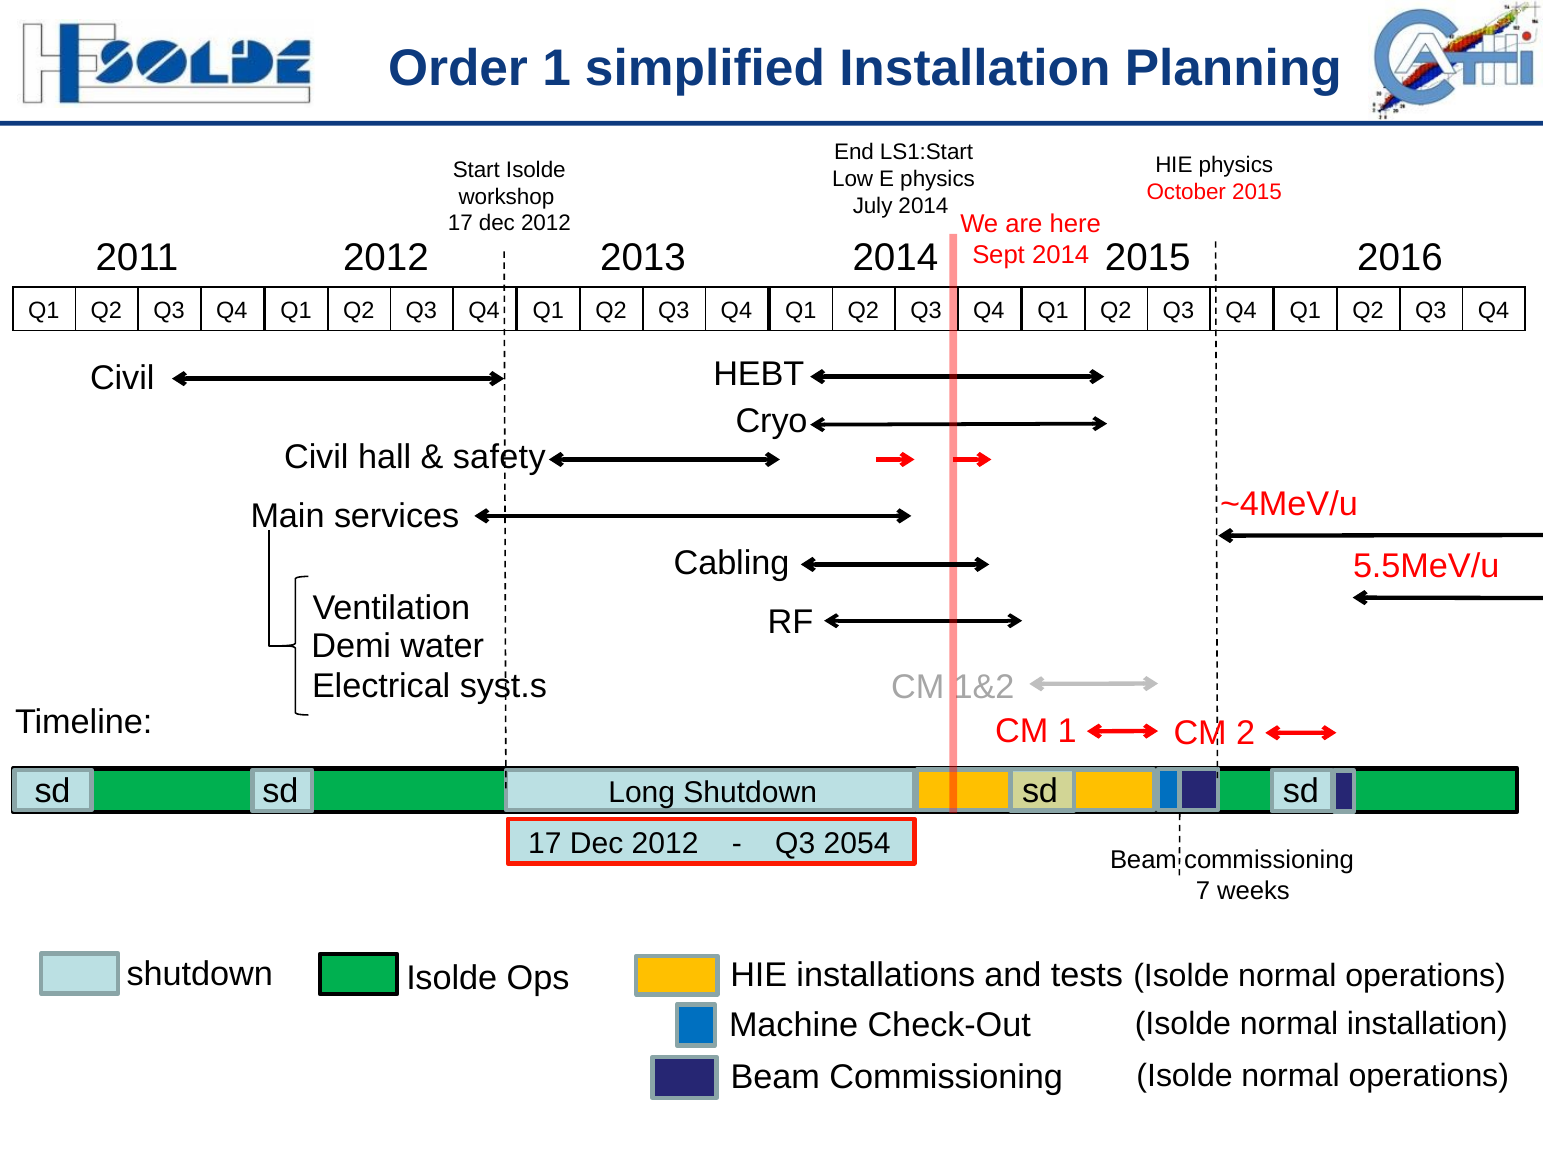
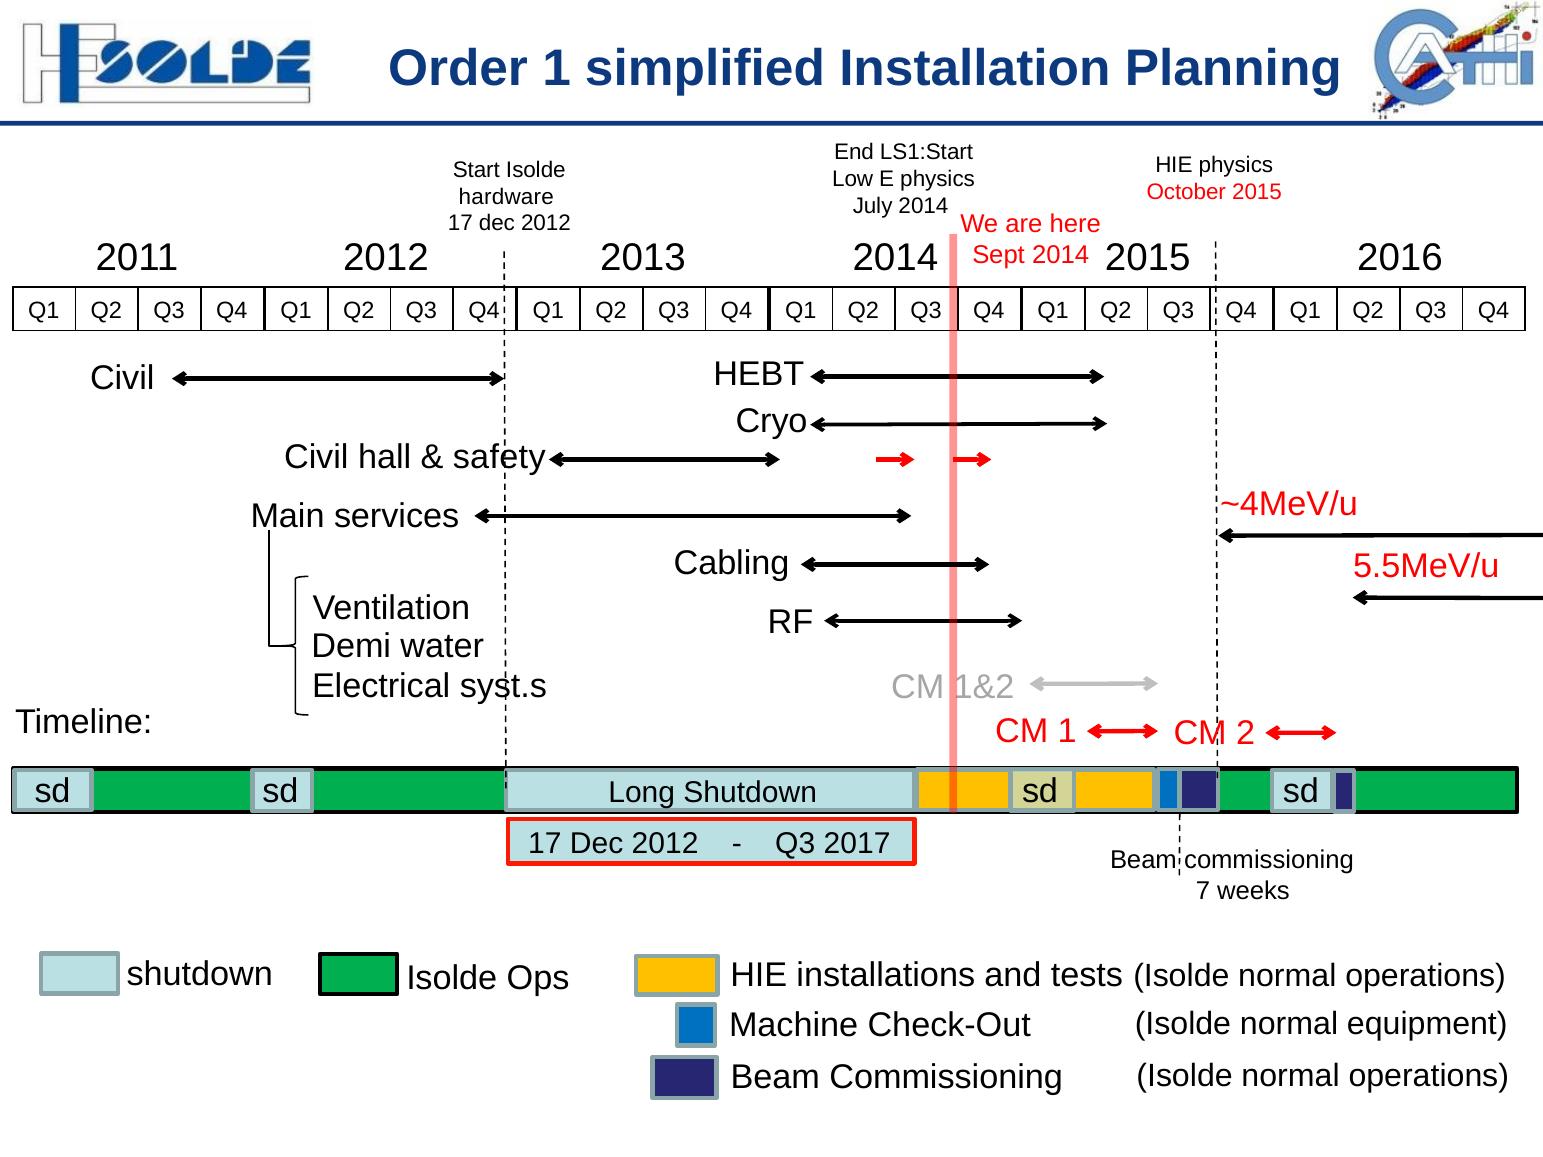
workshop: workshop -> hardware (506, 197)
2054: 2054 -> 2017 (857, 844)
normal installation: installation -> equipment (1427, 1024)
